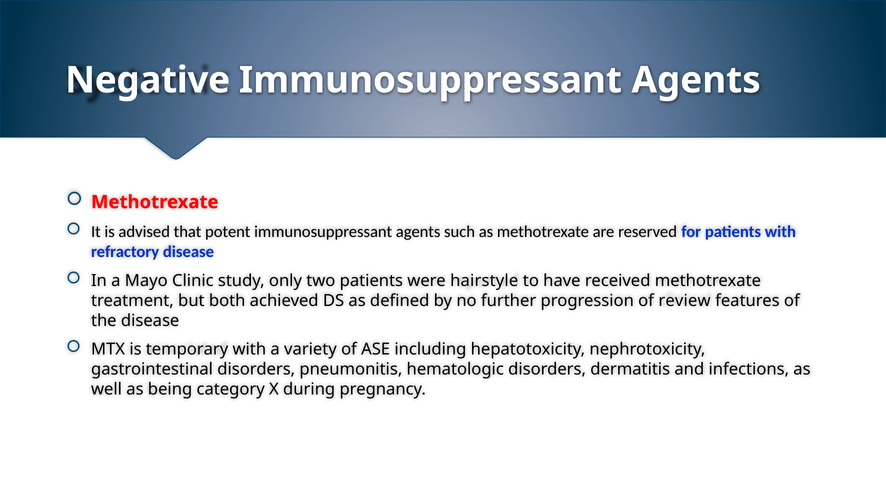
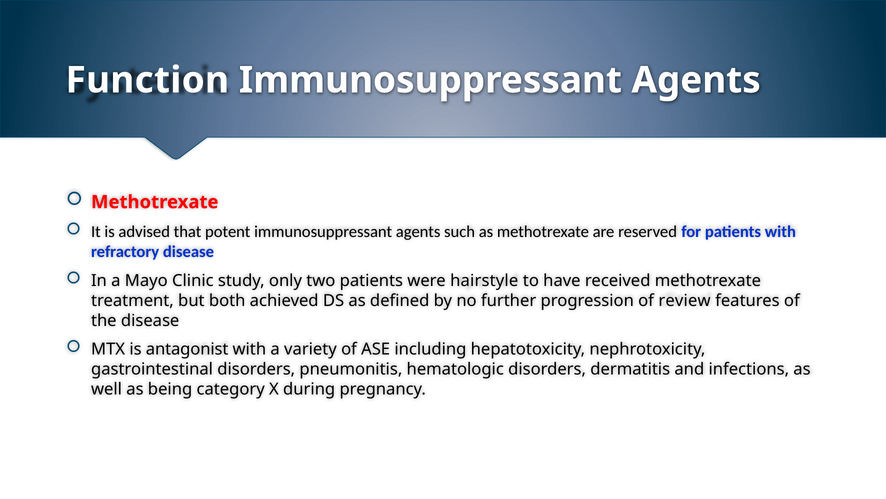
Negative: Negative -> Function (147, 80)
temporary: temporary -> antagonist (187, 349)
